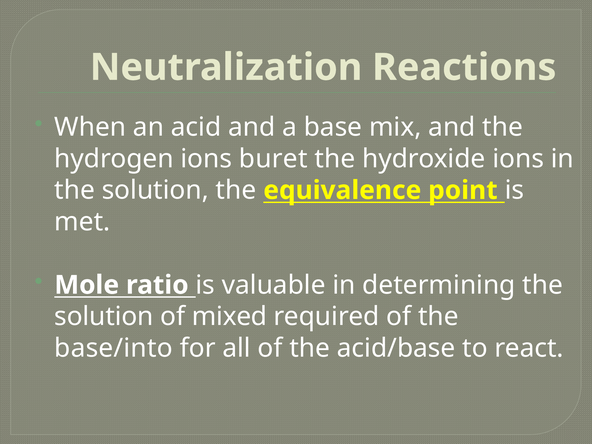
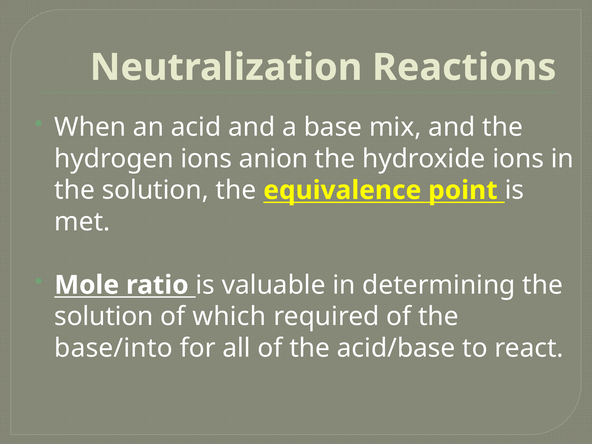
buret: buret -> anion (273, 159)
mixed: mixed -> which (229, 317)
